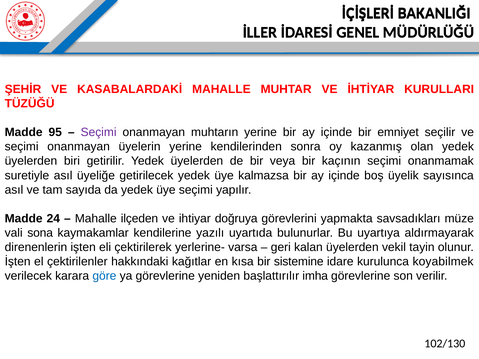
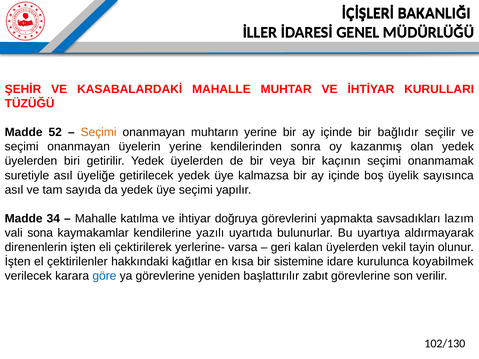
95: 95 -> 52 (55, 132)
Seçimi colour: purple -> orange (99, 132)
emniyet: emniyet -> bağlıdır (398, 132)
24: 24 -> 34 (53, 219)
ilçeden: ilçeden -> katılma (139, 219)
müze: müze -> lazım (459, 219)
imha: imha -> zabıt (315, 276)
